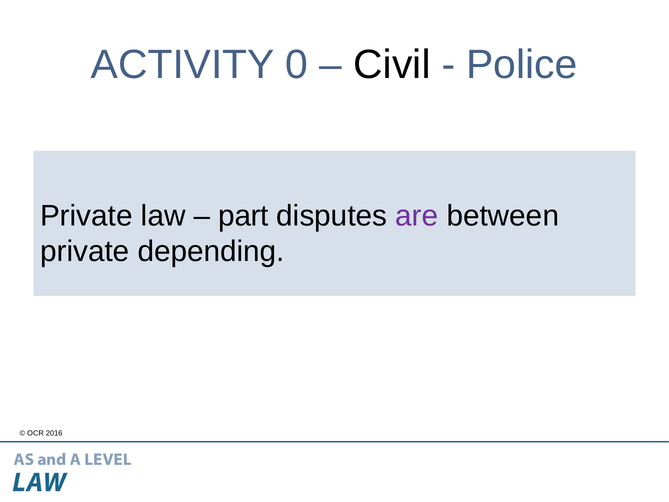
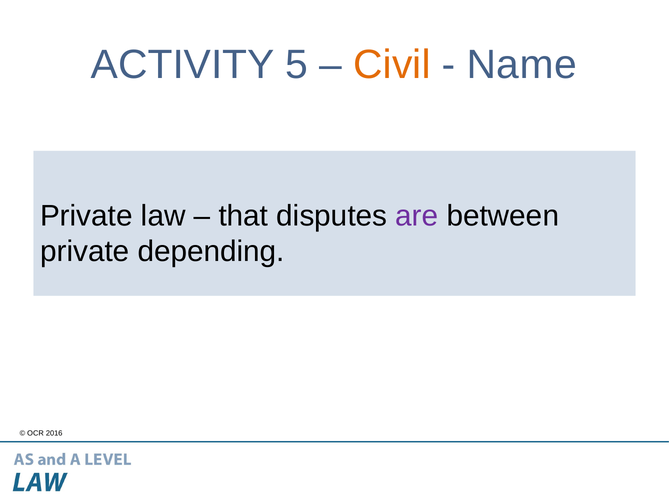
0: 0 -> 5 (297, 65)
Civil colour: black -> orange (392, 65)
Police: Police -> Name (522, 65)
part: part -> that (243, 216)
